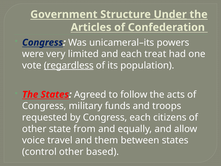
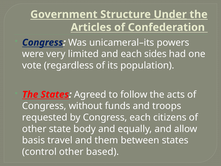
treat: treat -> sides (155, 54)
regardless underline: present -> none (69, 65)
military: military -> without (86, 106)
from: from -> body (85, 129)
voice: voice -> basis (34, 140)
